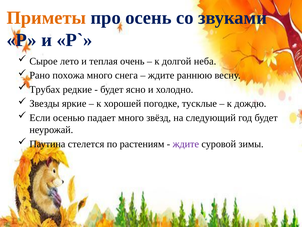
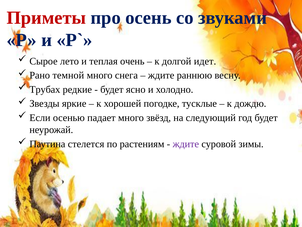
Приметы colour: orange -> red (46, 18)
неба: неба -> идет (205, 61)
похожа: похожа -> темной (68, 75)
